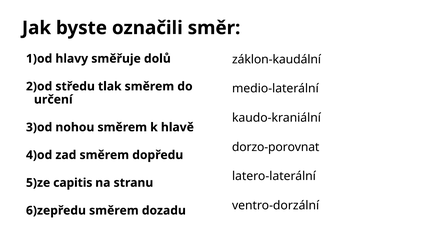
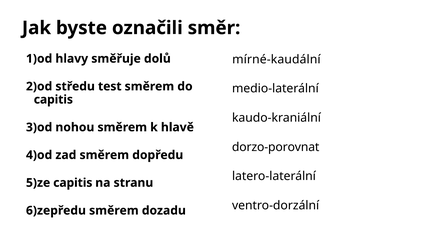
záklon-kaudální: záklon-kaudální -> mírné-kaudální (276, 59)
tlak: tlak -> test (110, 86)
určení: určení -> capitis (53, 100)
